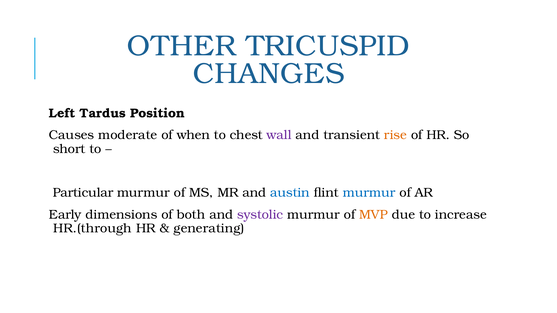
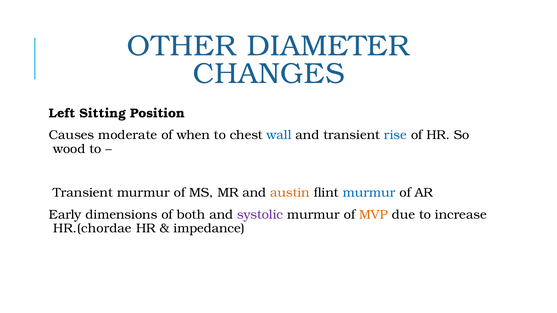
TRICUSPID: TRICUSPID -> DIAMETER (328, 46)
Tardus: Tardus -> Sitting (103, 113)
wall colour: purple -> blue (279, 135)
rise colour: orange -> blue (395, 135)
short: short -> wood (69, 149)
Particular: Particular -> Transient (83, 193)
austin colour: blue -> orange (290, 193)
HR.(through: HR.(through -> HR.(chordae (92, 229)
generating: generating -> impedance (209, 229)
